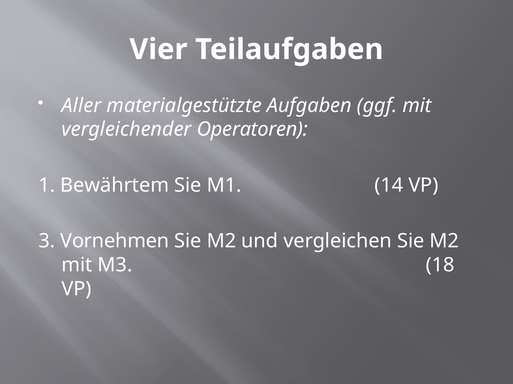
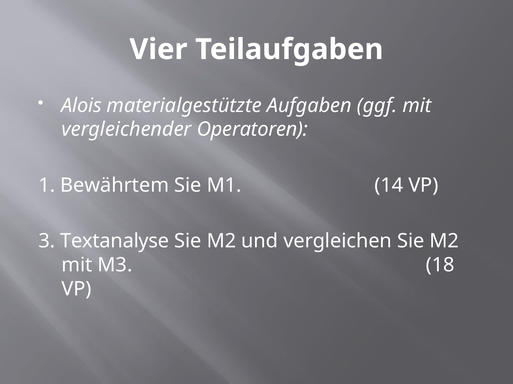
Aller: Aller -> Alois (82, 106)
Vornehmen: Vornehmen -> Textanalyse (115, 241)
